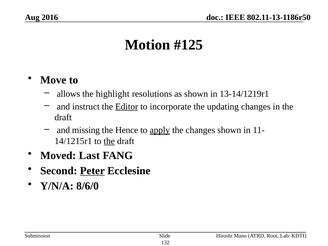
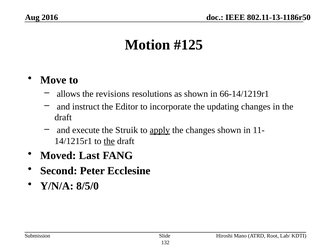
highlight: highlight -> revisions (113, 94)
13-14/1219r1: 13-14/1219r1 -> 66-14/1219r1 (244, 94)
Editor underline: present -> none (127, 107)
missing: missing -> execute (86, 130)
Hence: Hence -> Struik (127, 130)
Peter underline: present -> none (92, 171)
8/6/0: 8/6/0 -> 8/5/0 (88, 186)
